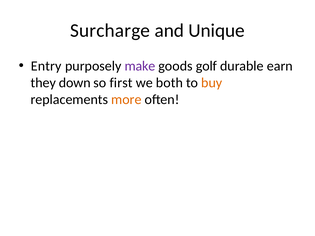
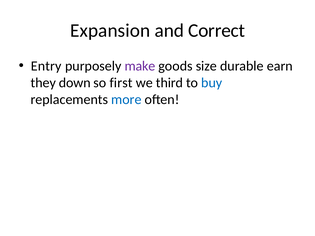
Surcharge: Surcharge -> Expansion (110, 30)
Unique: Unique -> Correct (217, 30)
golf: golf -> size (206, 66)
both: both -> third (170, 83)
buy colour: orange -> blue (212, 83)
more colour: orange -> blue (126, 100)
